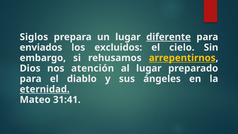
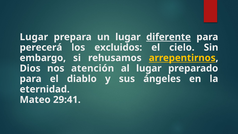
Siglos: Siglos -> Lugar (34, 37)
enviados: enviados -> perecerá (41, 47)
eternidad underline: present -> none (45, 89)
31:41: 31:41 -> 29:41 (67, 100)
